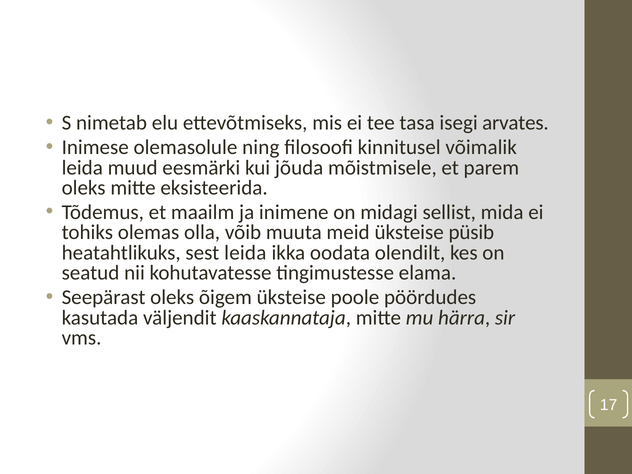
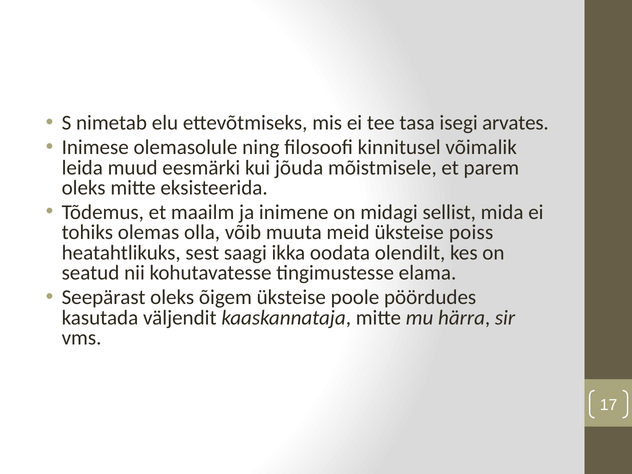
püsib: püsib -> poiss (471, 233)
sest leida: leida -> saagi (245, 253)
